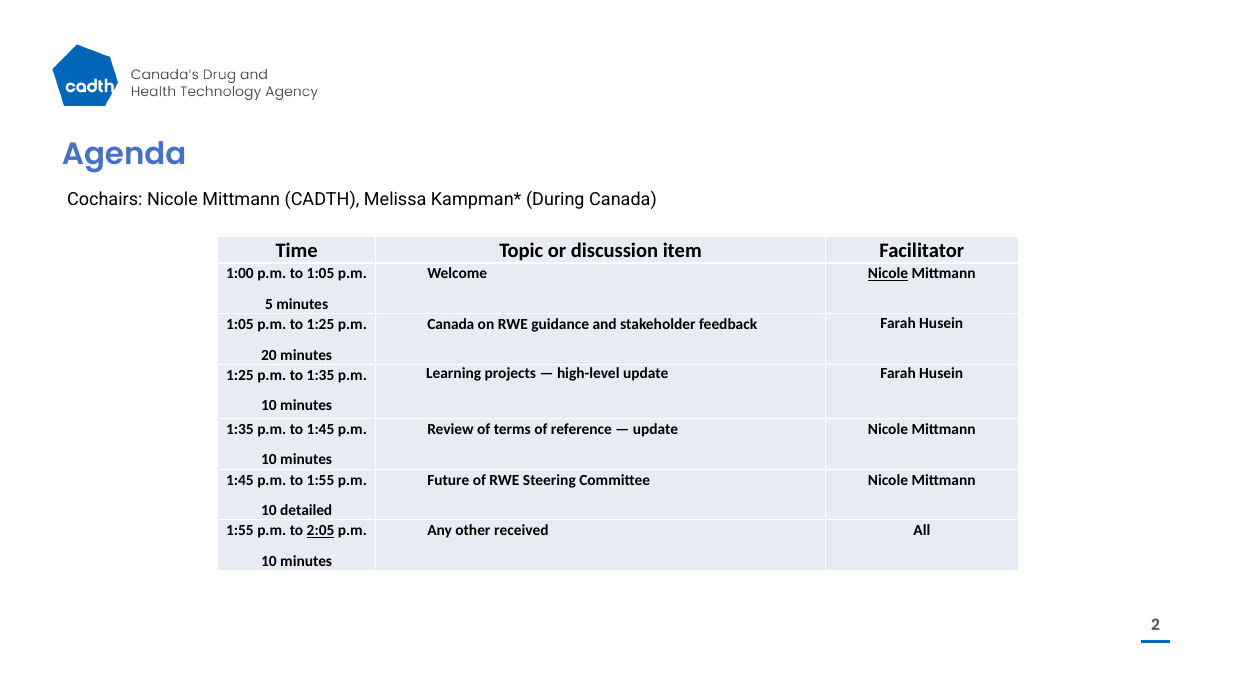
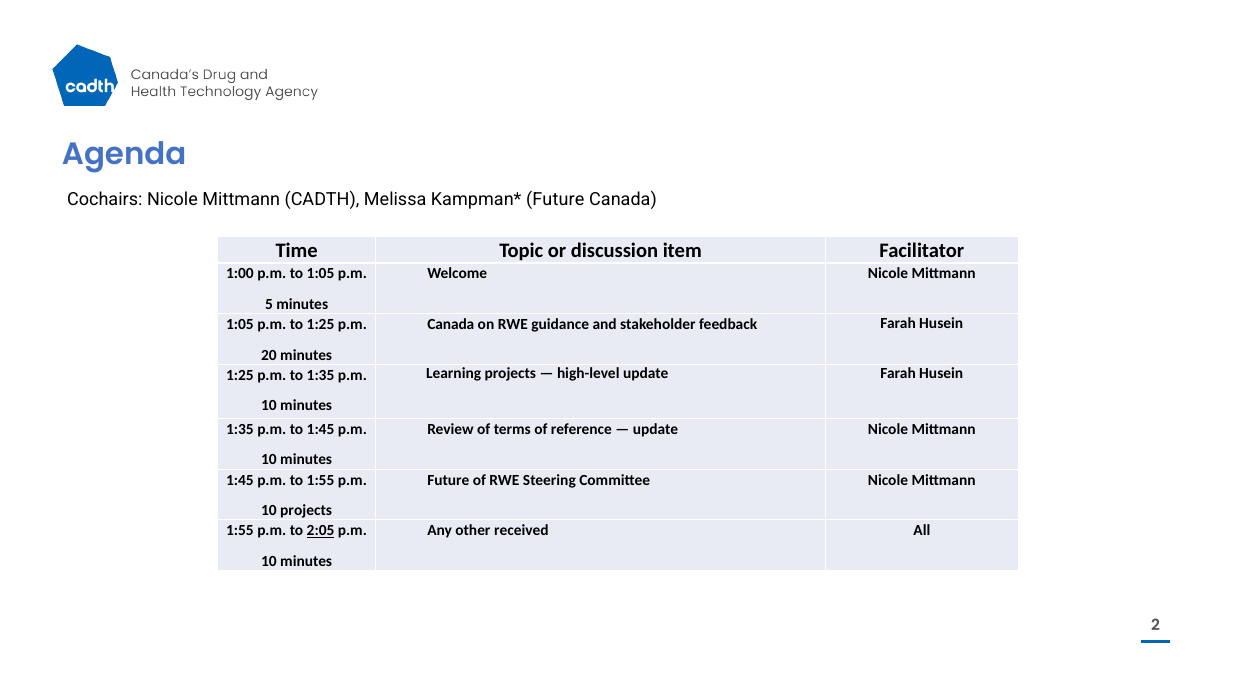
During: During -> Future (555, 200)
Nicole underline: present -> none (888, 274)
10 detailed: detailed -> projects (306, 511)
